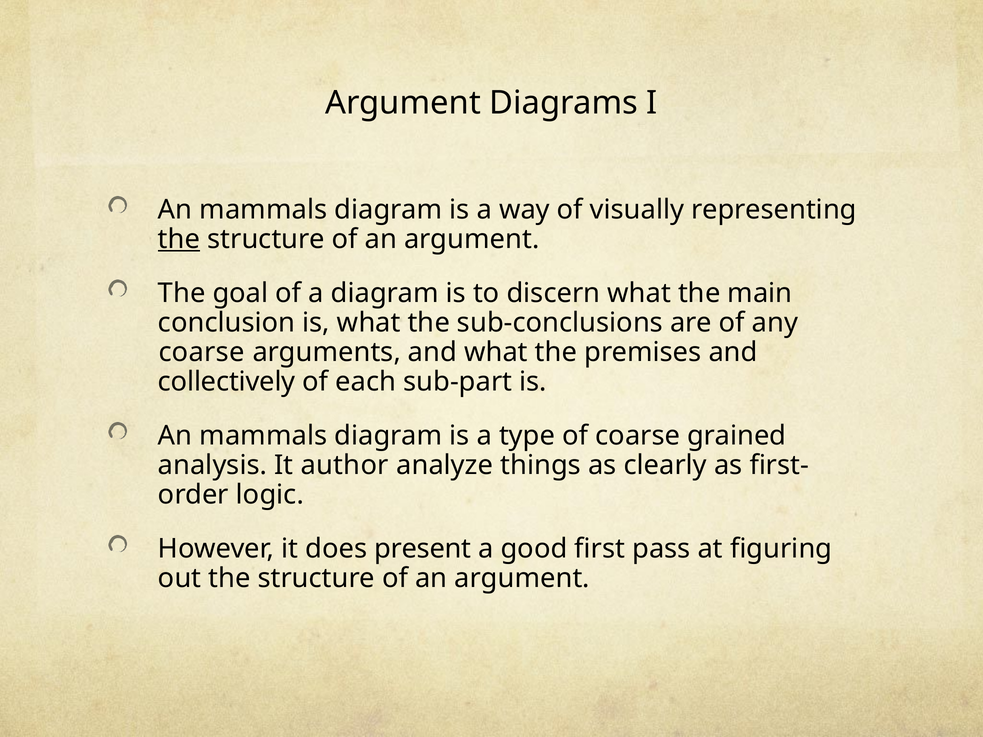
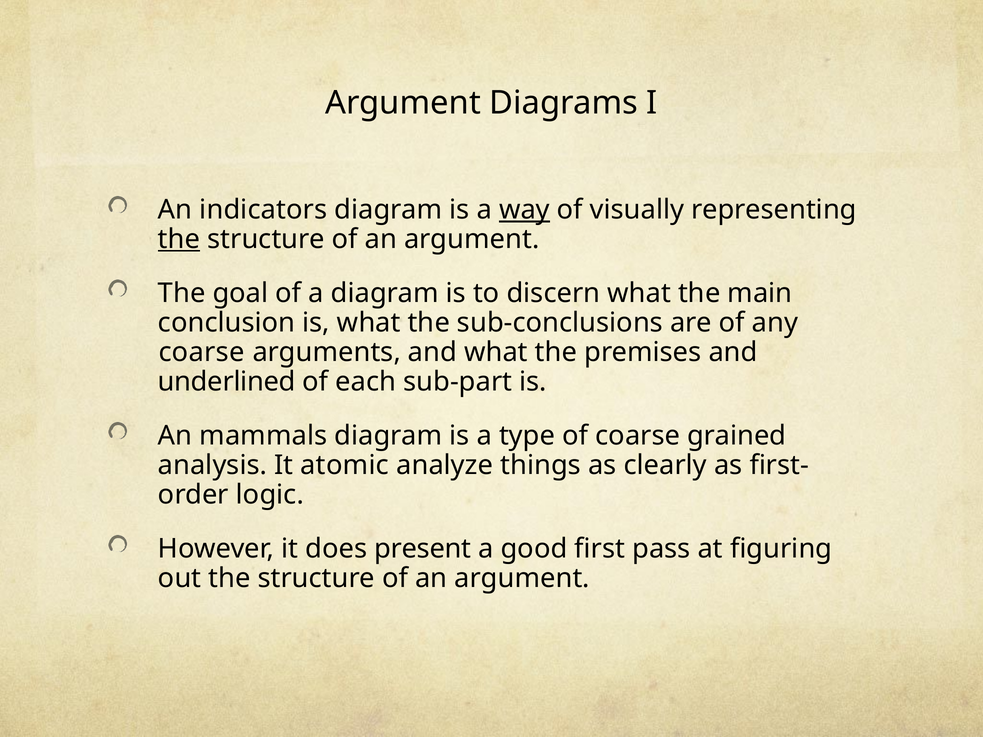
mammals: mammals -> indicators (263, 210)
way underline: none -> present (524, 210)
collectively: collectively -> underlined (227, 382)
author: author -> atomic (345, 465)
